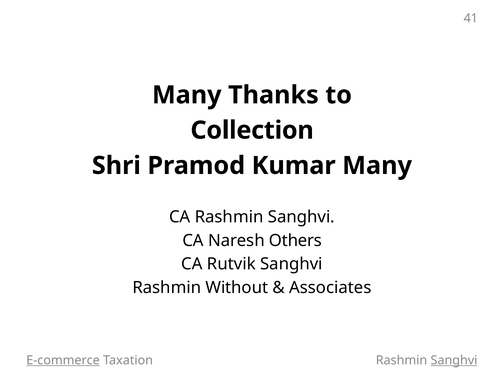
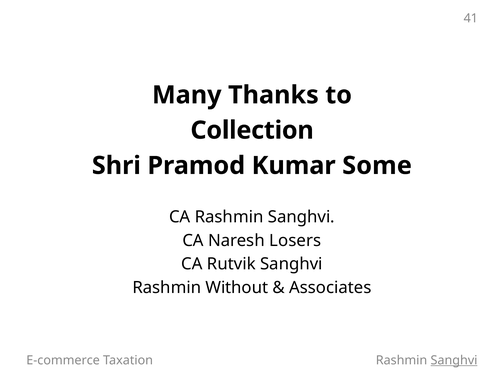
Kumar Many: Many -> Some (377, 166)
Others: Others -> Losers (295, 241)
E-commerce underline: present -> none (63, 360)
